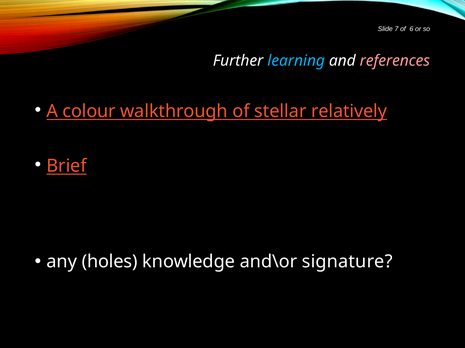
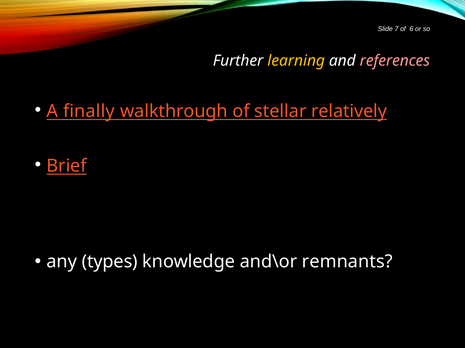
learning colour: light blue -> yellow (296, 61)
colour: colour -> finally (89, 112)
holes: holes -> types (110, 262)
signature: signature -> remnants (347, 262)
